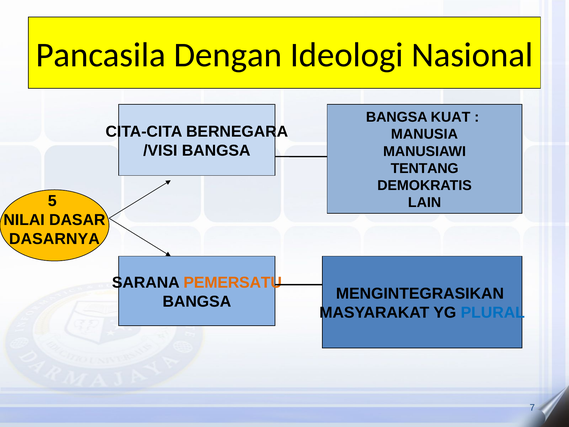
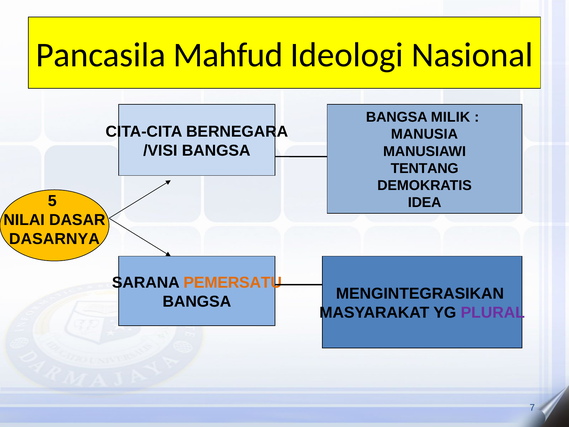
Dengan: Dengan -> Mahfud (228, 55)
KUAT: KUAT -> MILIK (451, 117)
LAIN: LAIN -> IDEA (425, 202)
PLURAL colour: blue -> purple (493, 313)
